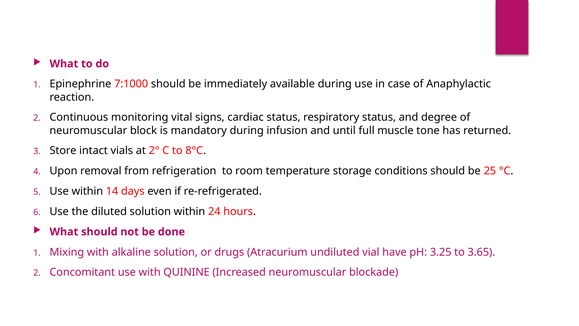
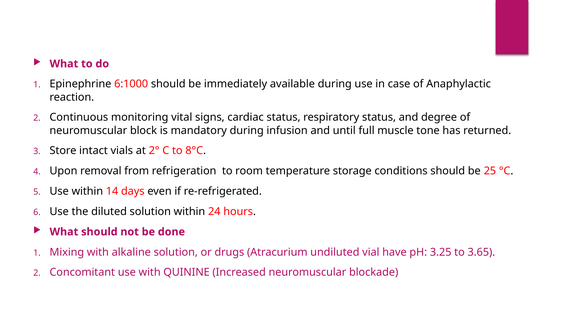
7:1000: 7:1000 -> 6:1000 (131, 84)
